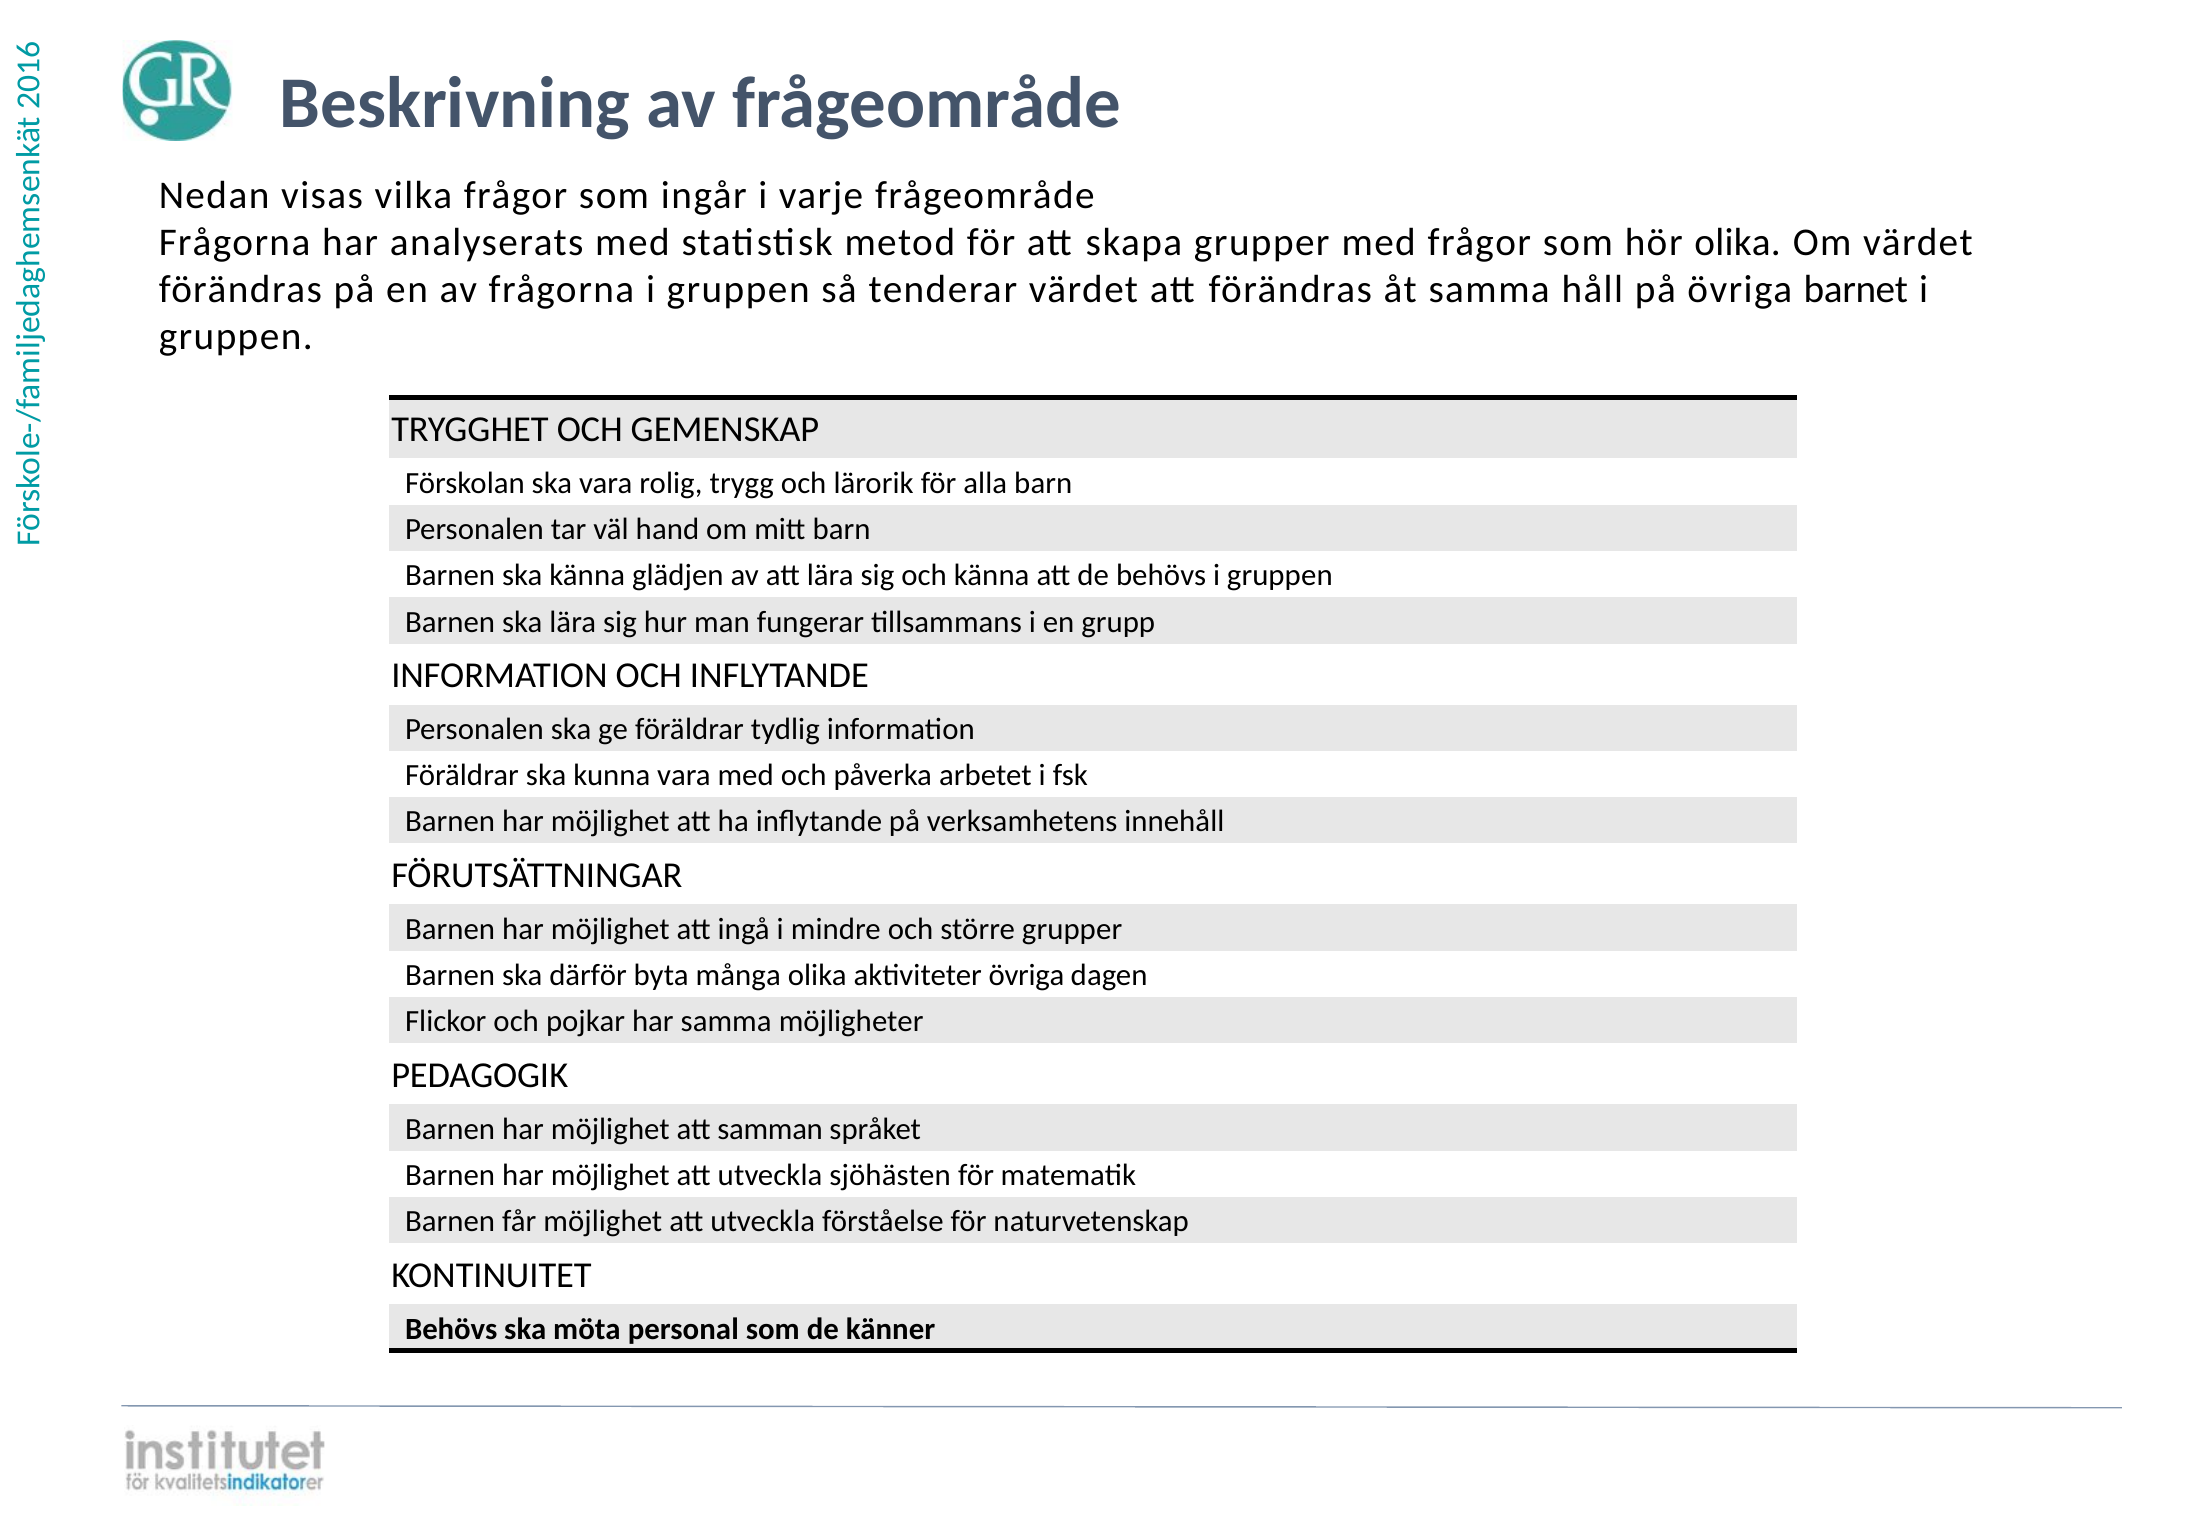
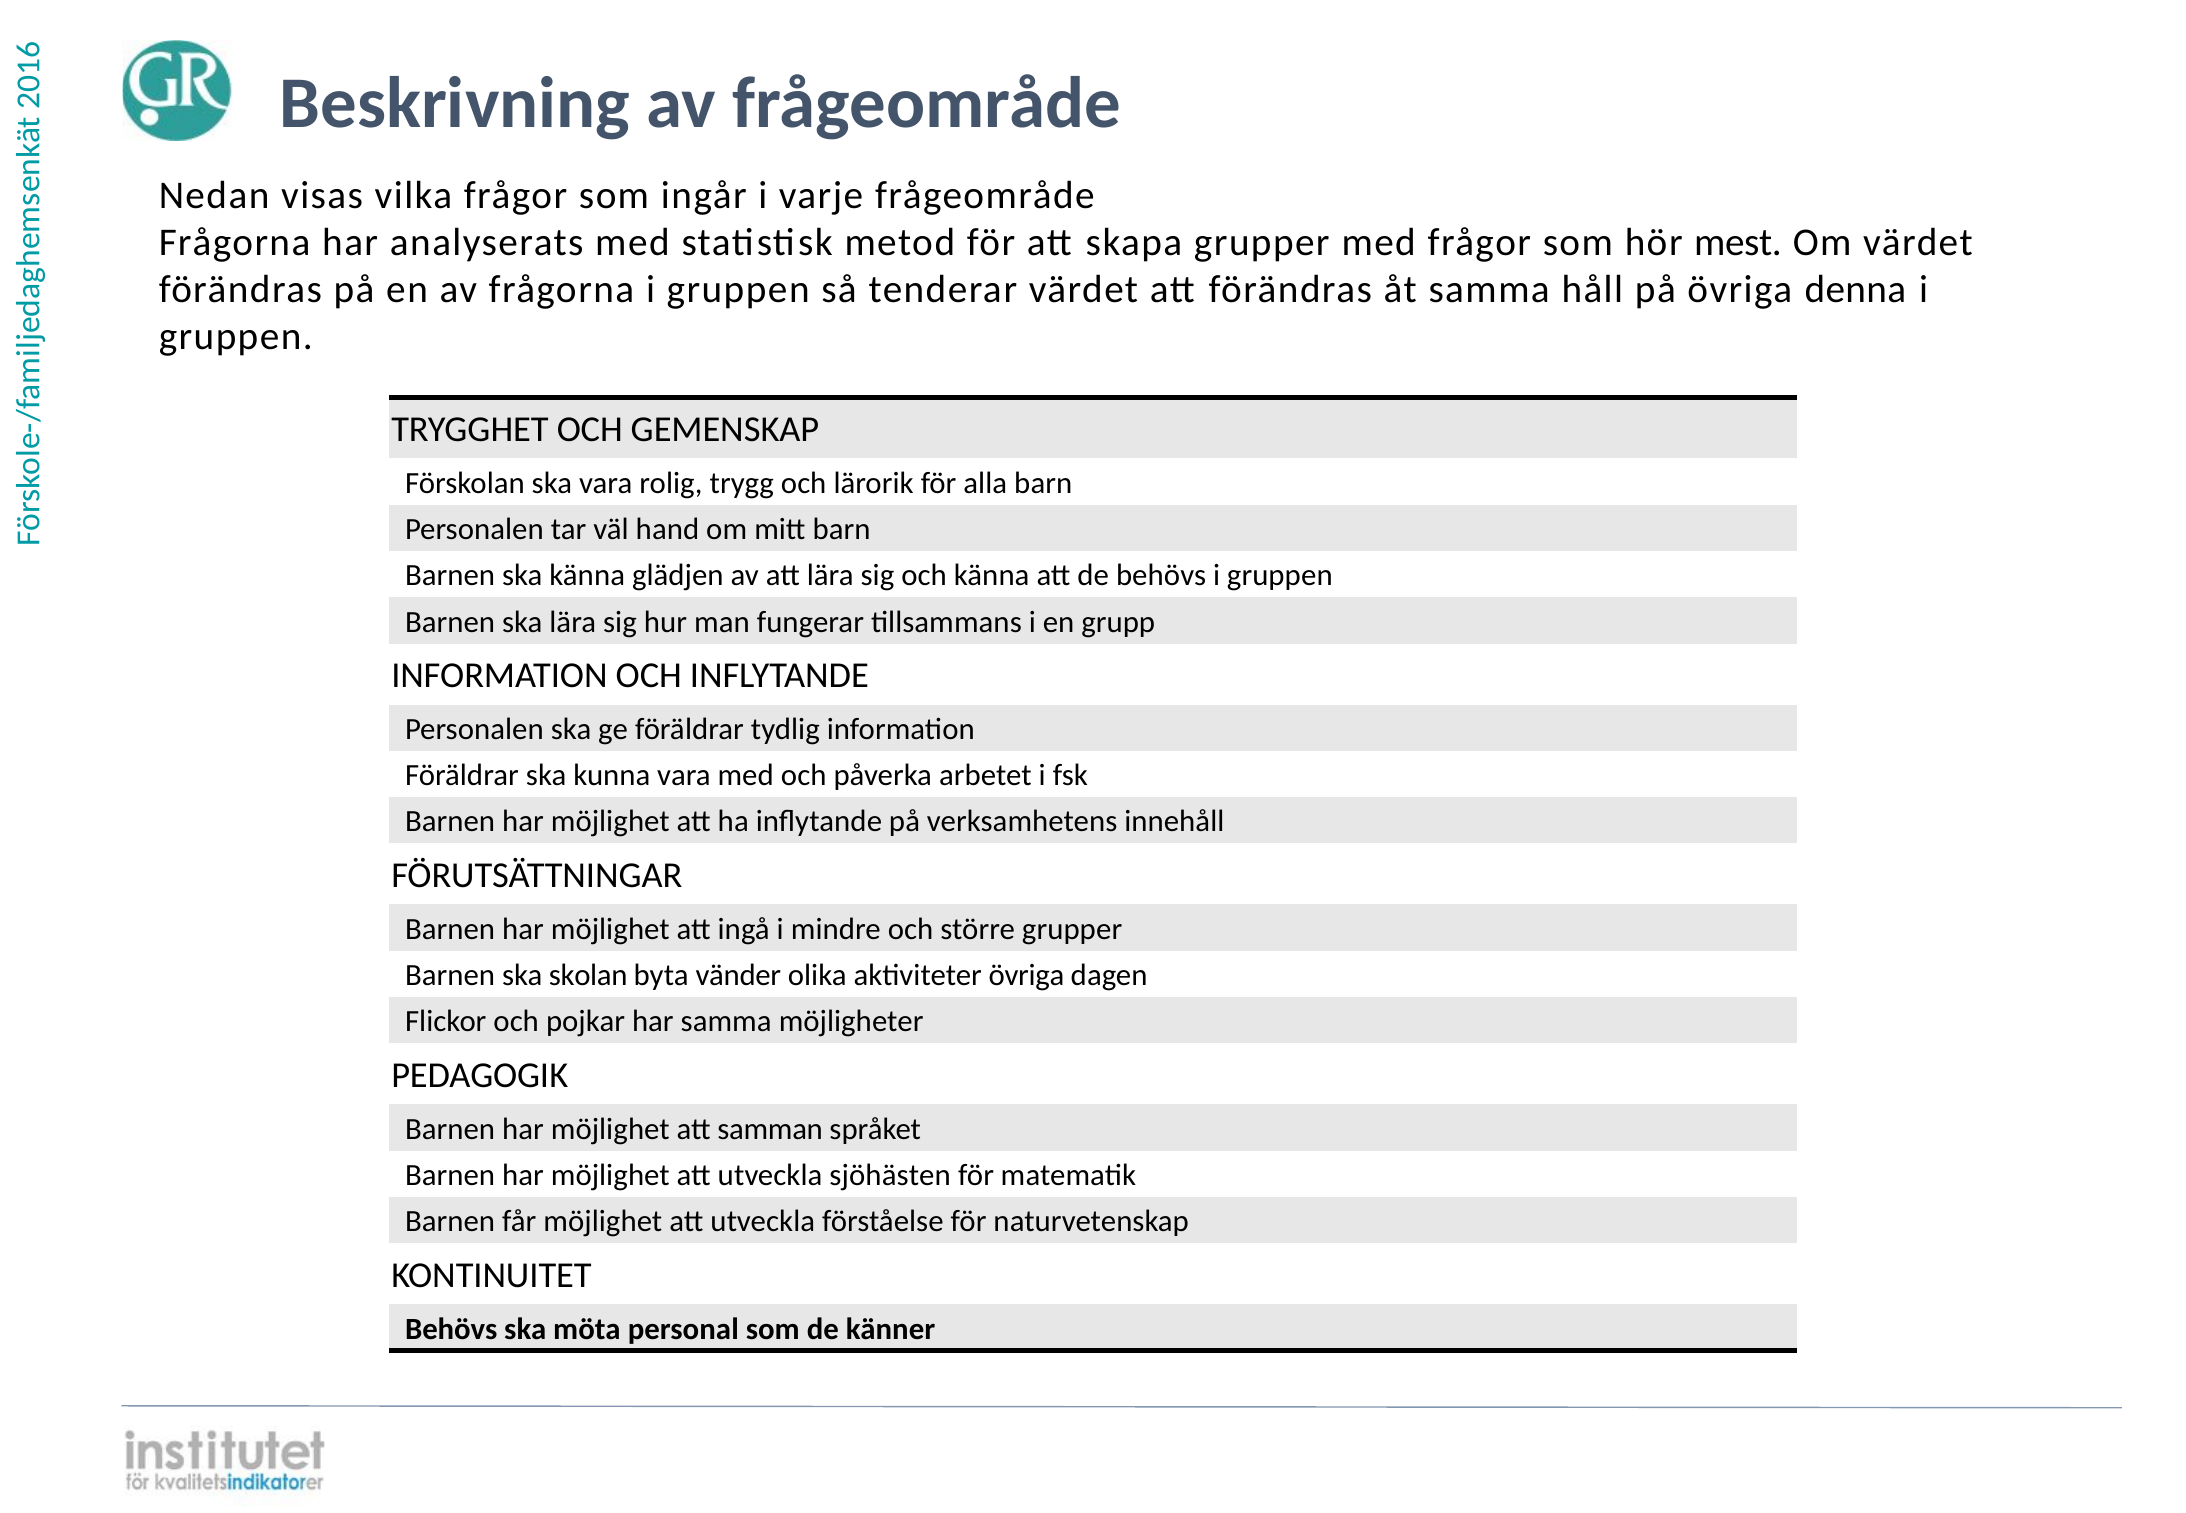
hör olika: olika -> mest (1738, 242)
barnet: barnet -> denna (1855, 289)
därför: därför -> skolan (588, 976)
många: många -> vänder (738, 976)
